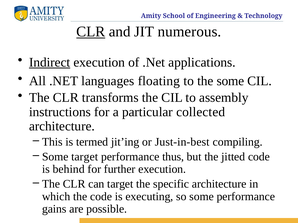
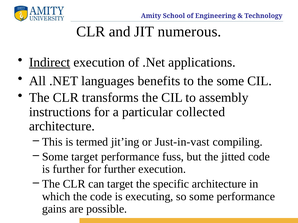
CLR underline: present -> none (91, 32)
floating: floating -> benefits (159, 81)
Just-in-best: Just-in-best -> Just-in-vast (182, 142)
thus: thus -> fuss (173, 157)
is behind: behind -> further (69, 170)
